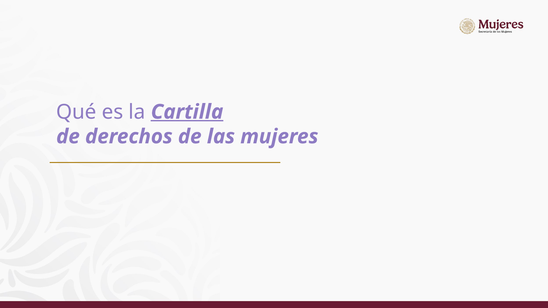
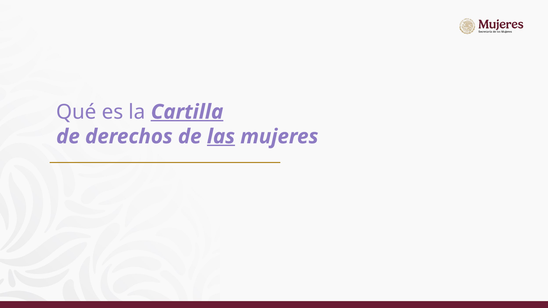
las underline: none -> present (221, 137)
